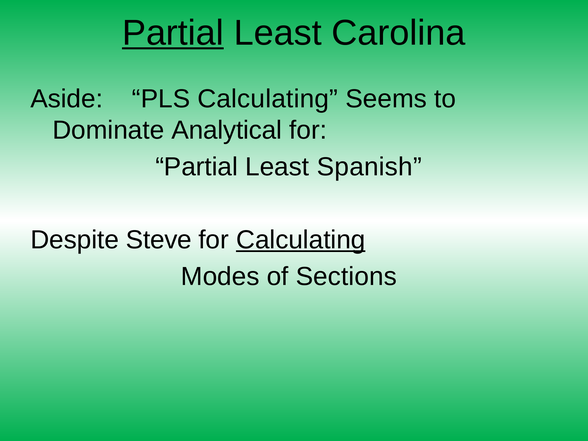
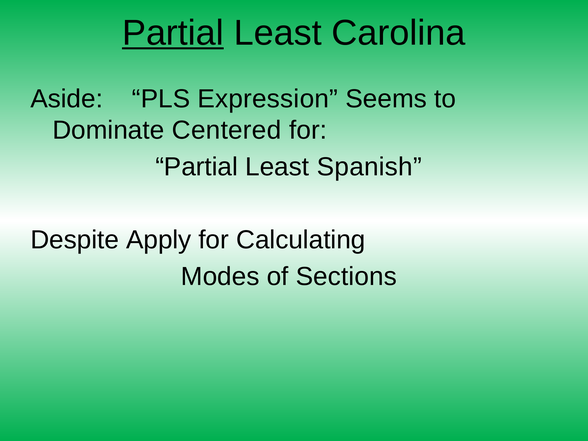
PLS Calculating: Calculating -> Expression (268, 99)
Analytical: Analytical -> Centered (227, 130)
Steve: Steve -> Apply (159, 240)
Calculating underline: present -> none (301, 240)
